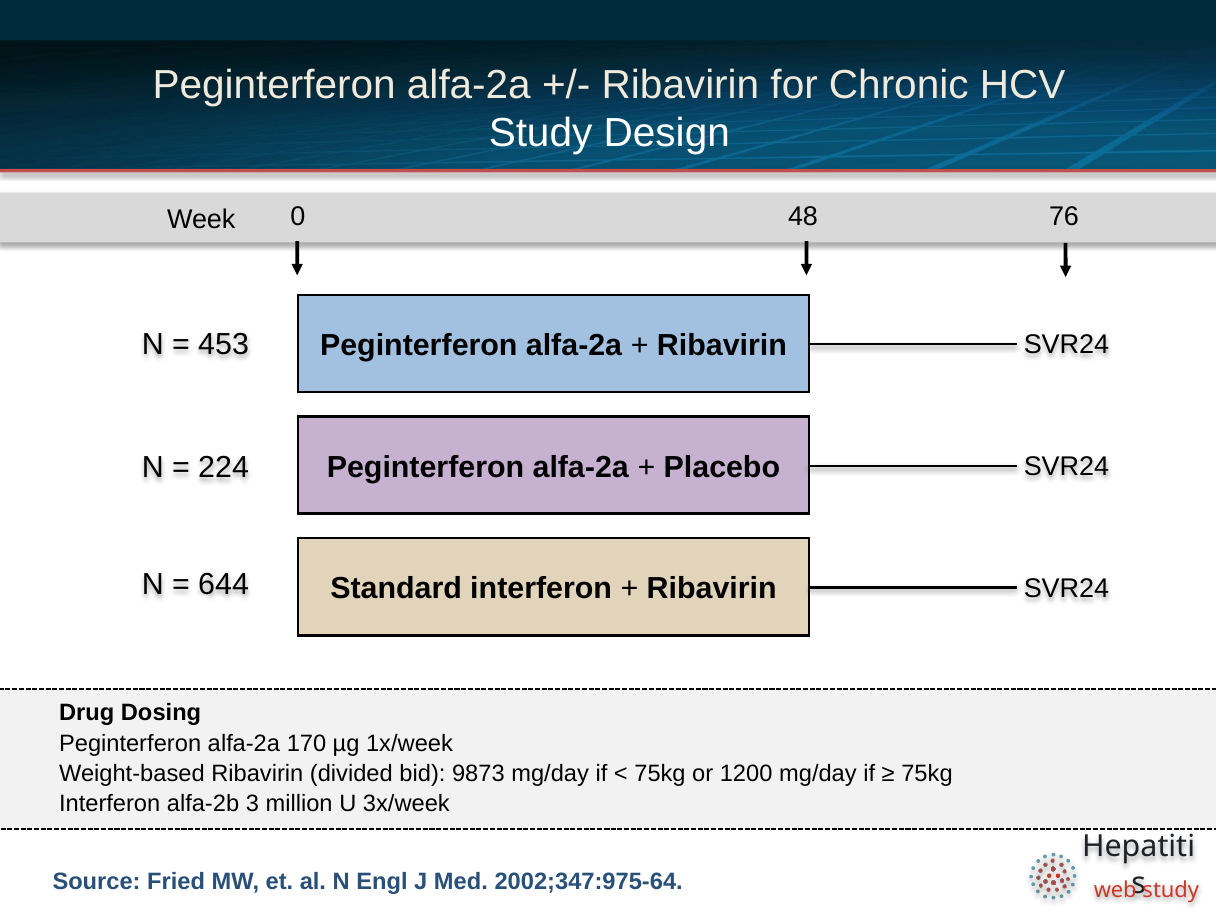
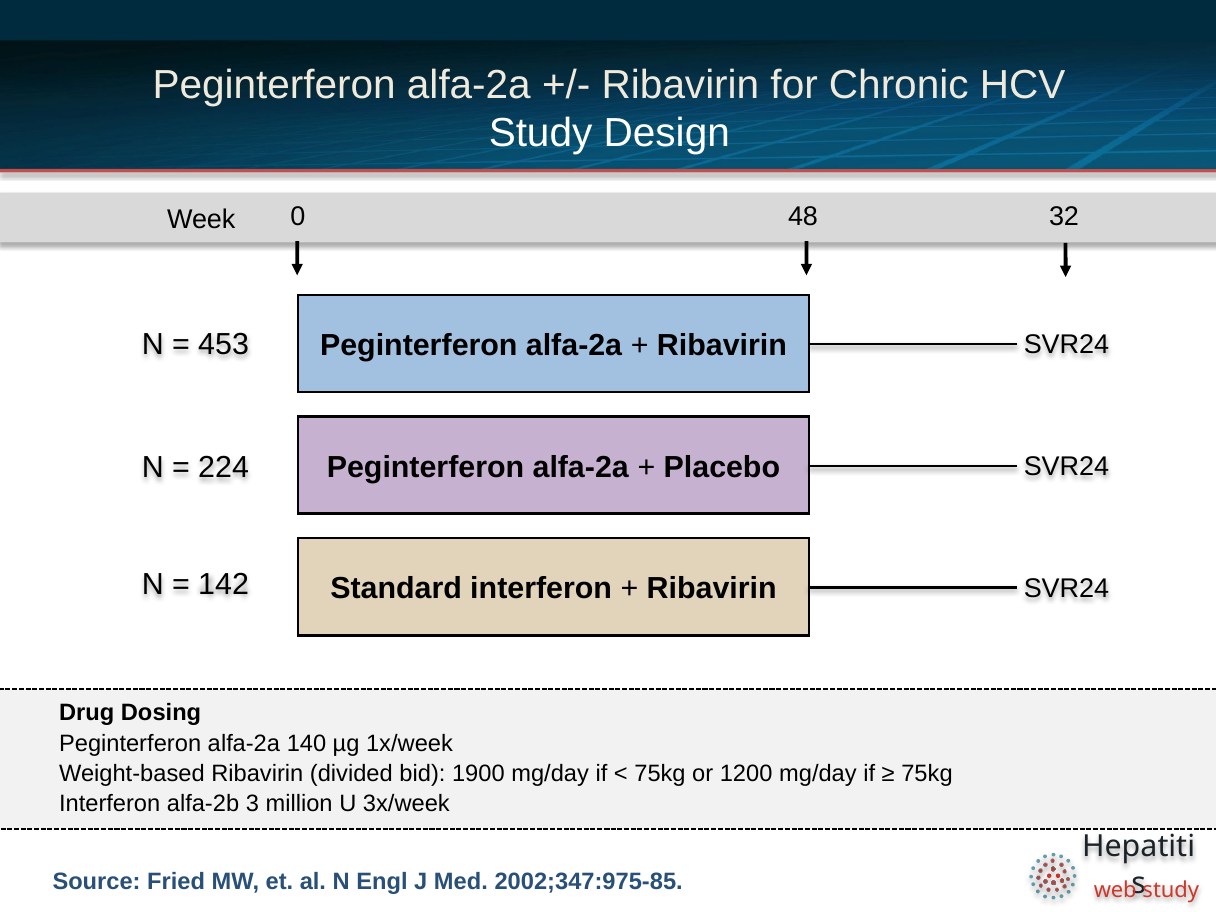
76: 76 -> 32 (1064, 217)
644: 644 -> 142 (224, 585)
170: 170 -> 140 (306, 743)
9873: 9873 -> 1900 (478, 774)
2002;347:975-64: 2002;347:975-64 -> 2002;347:975-85 (589, 882)
